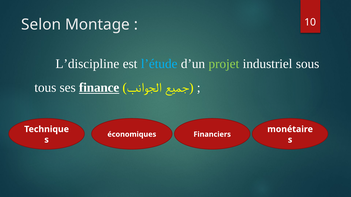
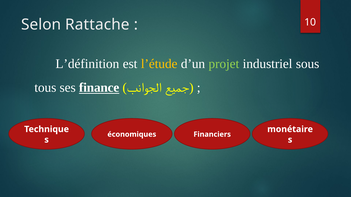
Montage: Montage -> Rattache (97, 25)
L’discipline: L’discipline -> L’définition (87, 64)
l’étude colour: light blue -> yellow (159, 64)
